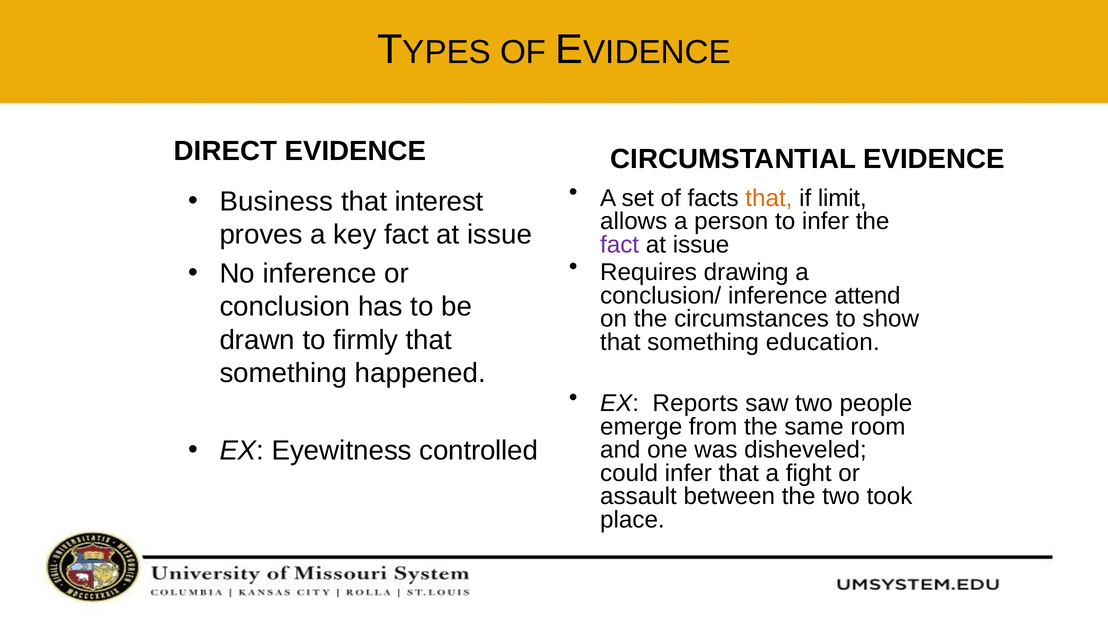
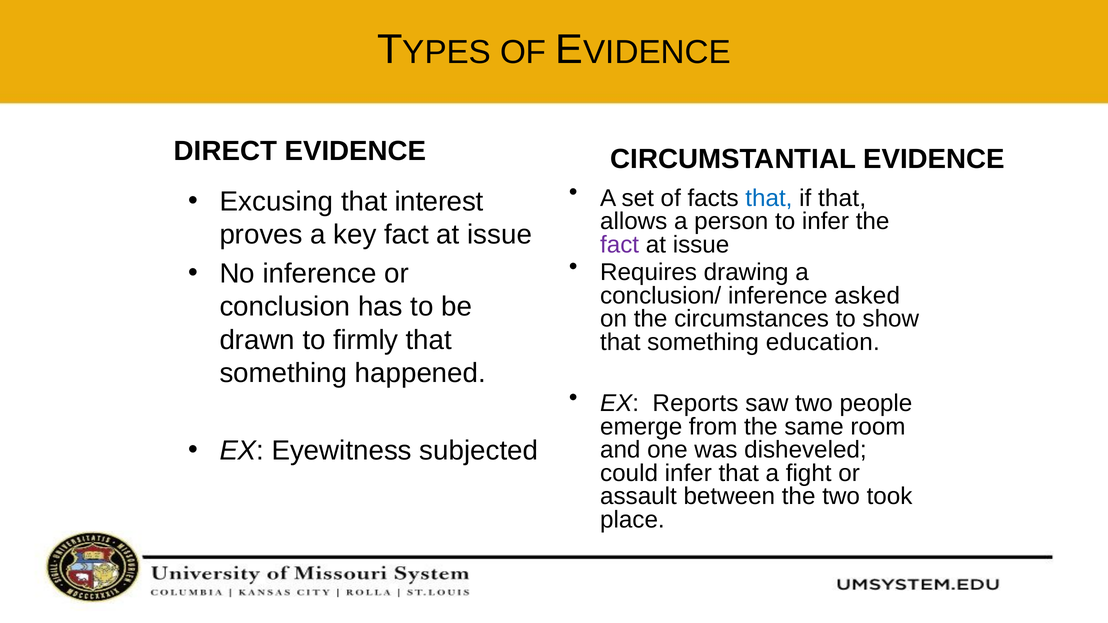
that colour: orange -> blue (769, 198)
if limit: limit -> that (842, 198)
Business: Business -> Excusing (276, 202)
attend: attend -> asked (867, 296)
controlled: controlled -> subjected (479, 451)
